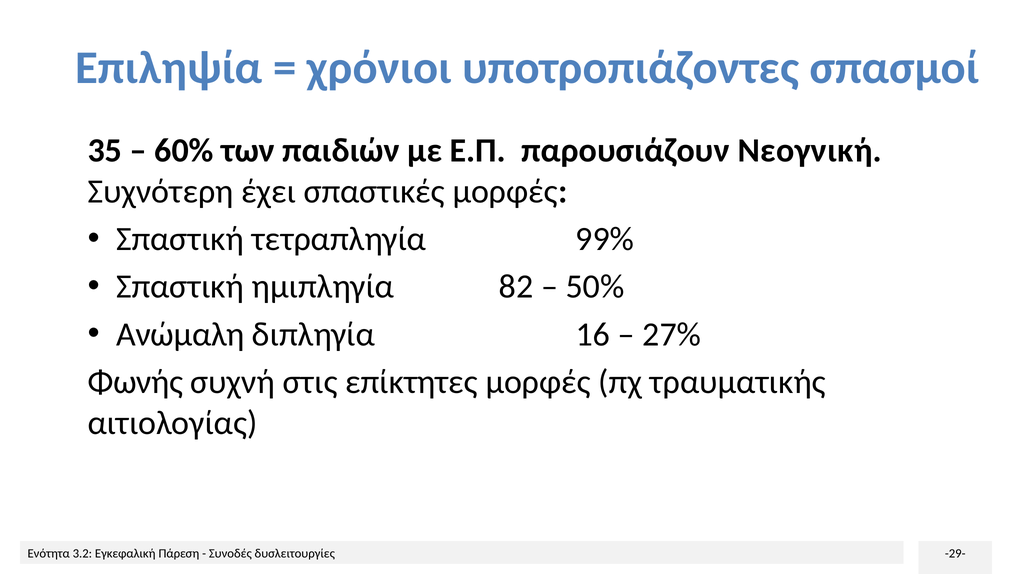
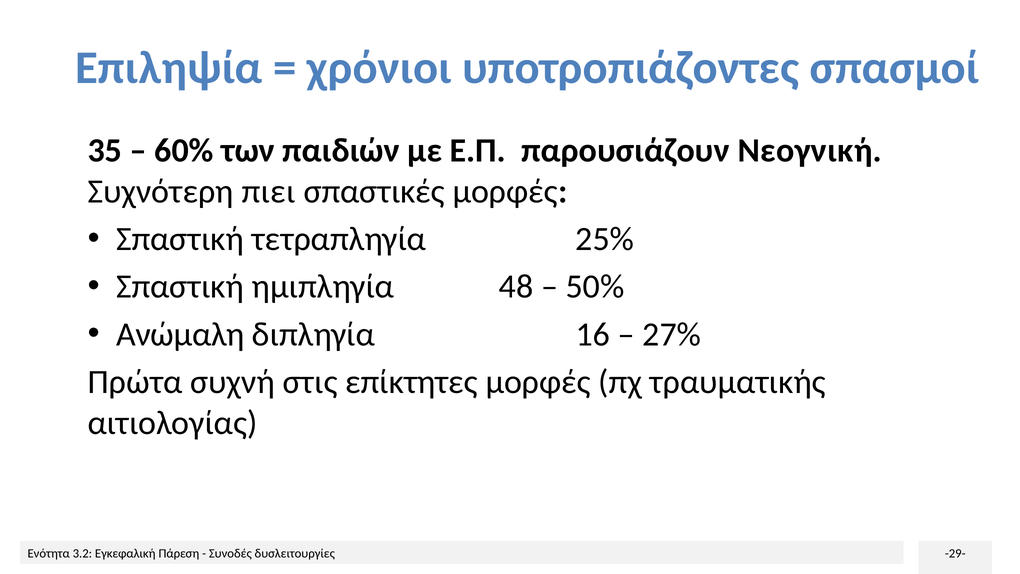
έχει: έχει -> πιει (269, 191)
99%: 99% -> 25% (605, 239)
82: 82 -> 48 (516, 287)
Φωνής: Φωνής -> Πρώτα (135, 382)
